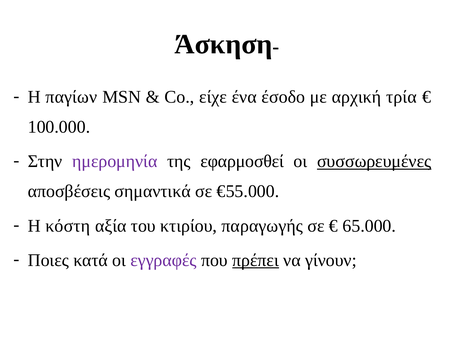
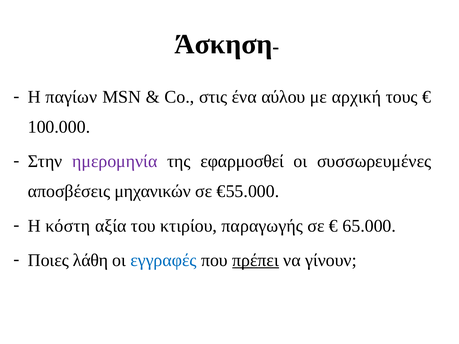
είχε: είχε -> στις (213, 97)
έσοδο: έσοδο -> αύλου (283, 97)
τρία: τρία -> τους (402, 97)
συσσωρευμένες underline: present -> none (374, 162)
σημαντικά: σημαντικά -> μηχανικών (153, 192)
κατά: κατά -> λάθη (91, 260)
εγγραφές colour: purple -> blue (164, 260)
